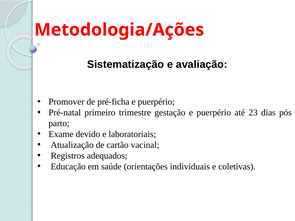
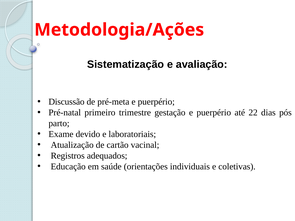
Promover: Promover -> Discussão (66, 102)
pré-ficha: pré-ficha -> pré-meta (113, 102)
23: 23 -> 22 (253, 113)
